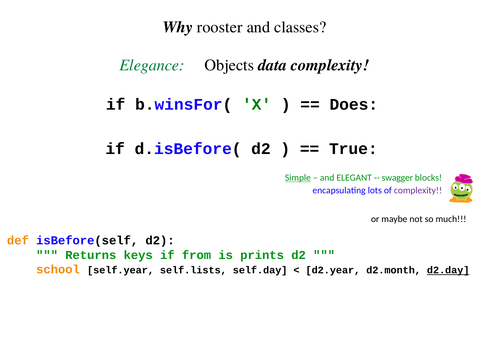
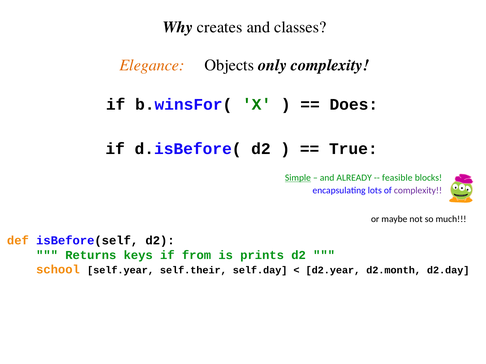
rooster: rooster -> creates (220, 27)
Elegance colour: green -> orange (152, 65)
data: data -> only (273, 65)
ELEGANT: ELEGANT -> ALREADY (354, 178)
swagger: swagger -> feasible (397, 178)
self.lists: self.lists -> self.their (193, 271)
d2.day underline: present -> none (448, 271)
